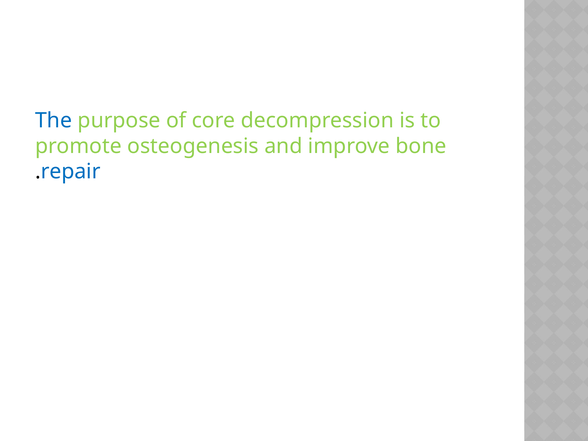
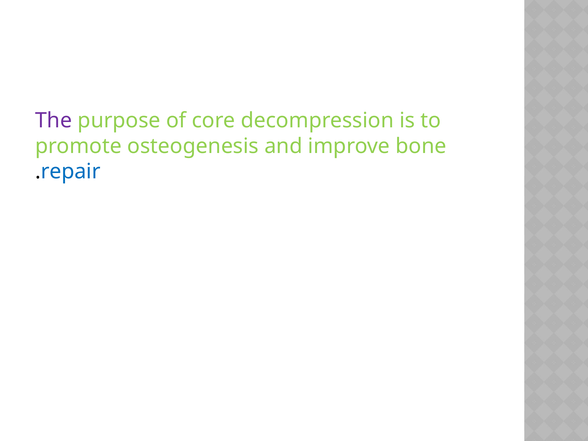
The colour: blue -> purple (54, 121)
